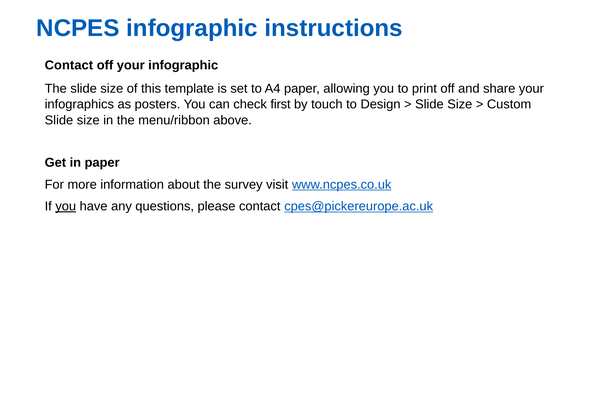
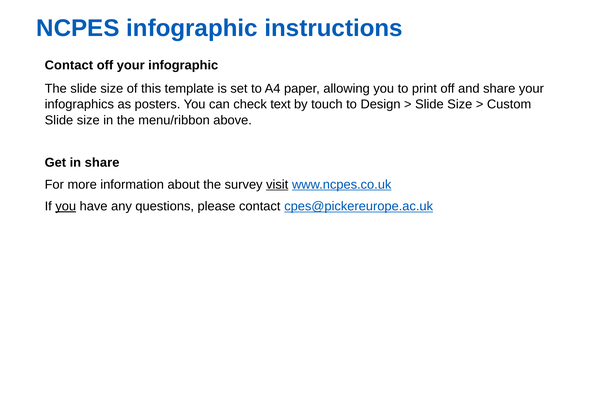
first: first -> text (281, 105)
in paper: paper -> share (102, 163)
visit underline: none -> present (277, 185)
